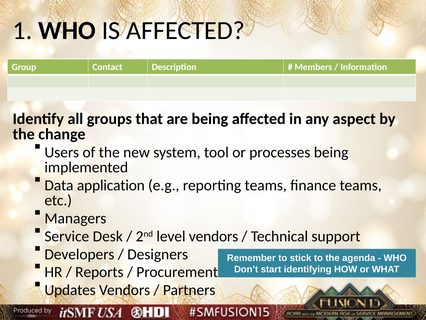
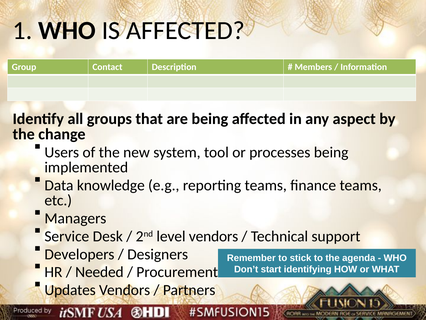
application: application -> knowledge (111, 185)
Reports: Reports -> Needed (99, 272)
